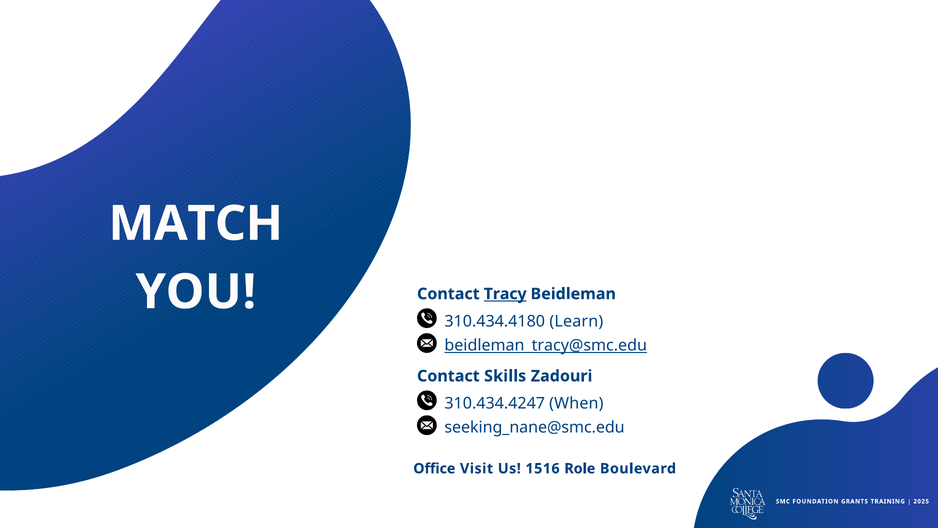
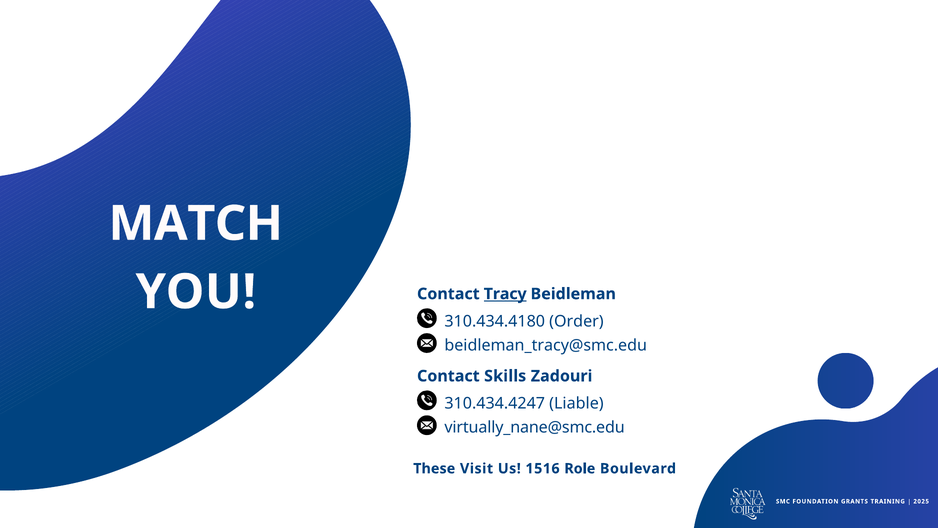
Learn: Learn -> Order (576, 321)
beidleman_tracy@smc.edu underline: present -> none (546, 345)
When: When -> Liable (576, 403)
seeking_nane@smc.edu: seeking_nane@smc.edu -> virtually_nane@smc.edu (535, 427)
Office: Office -> These (434, 468)
